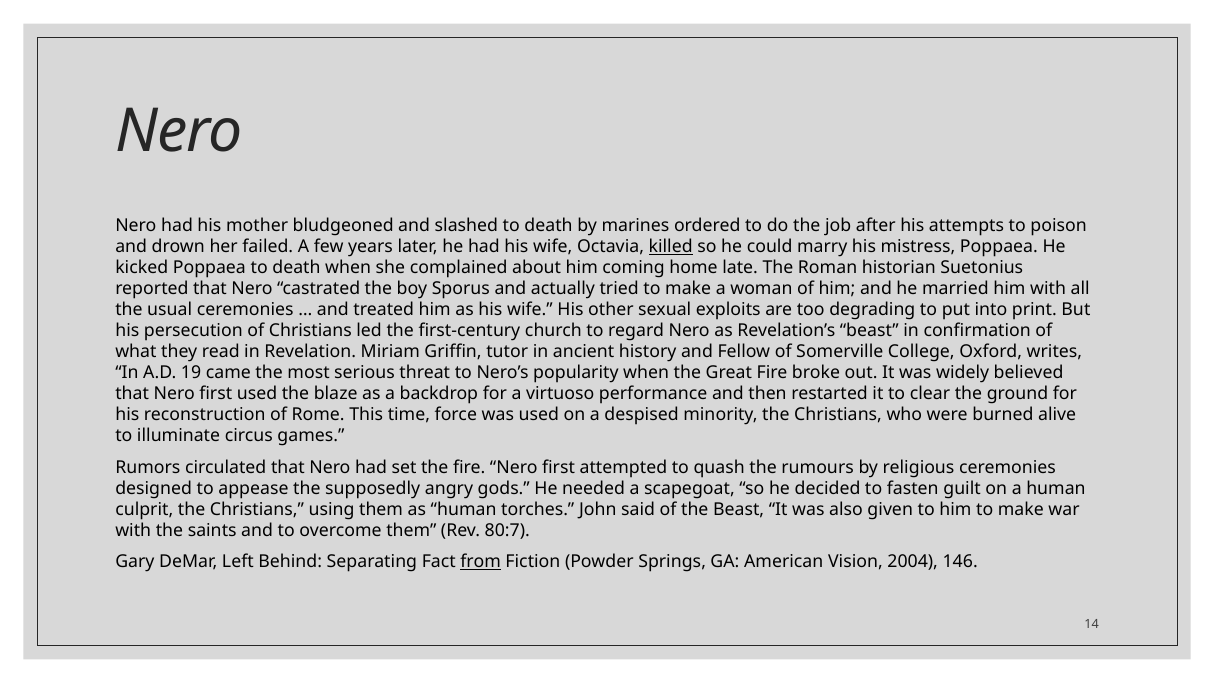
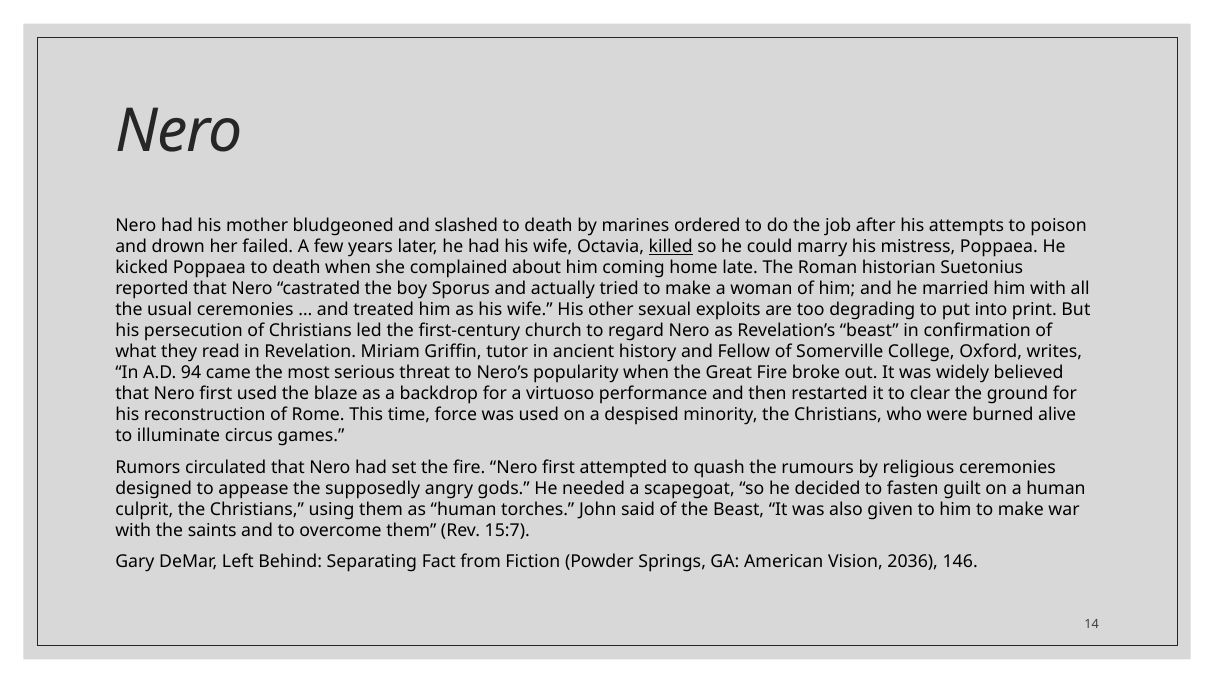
19: 19 -> 94 (191, 373)
80:7: 80:7 -> 15:7 (507, 530)
from underline: present -> none (481, 562)
2004: 2004 -> 2036 (913, 562)
